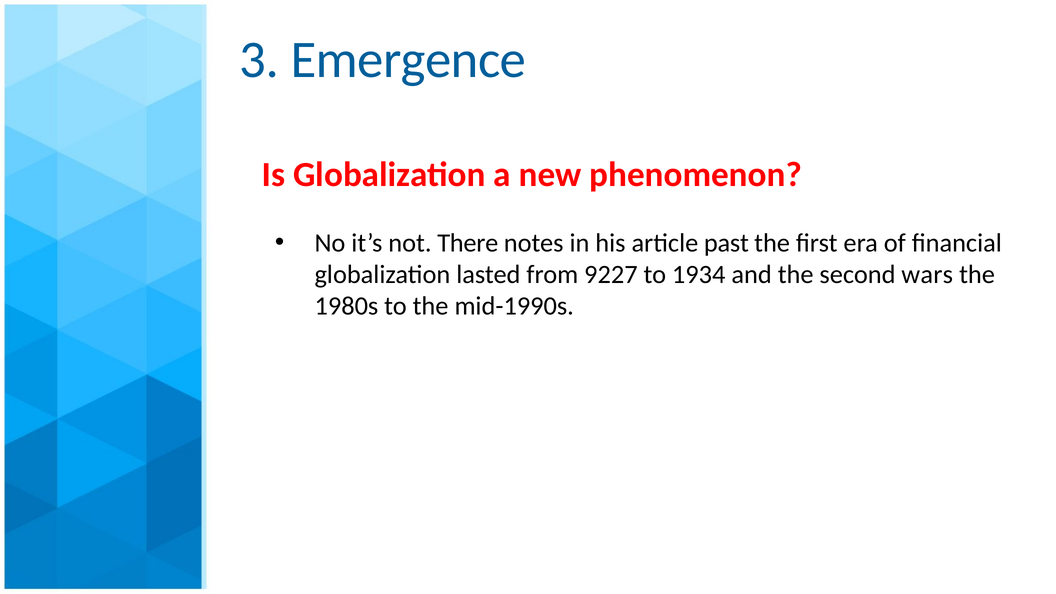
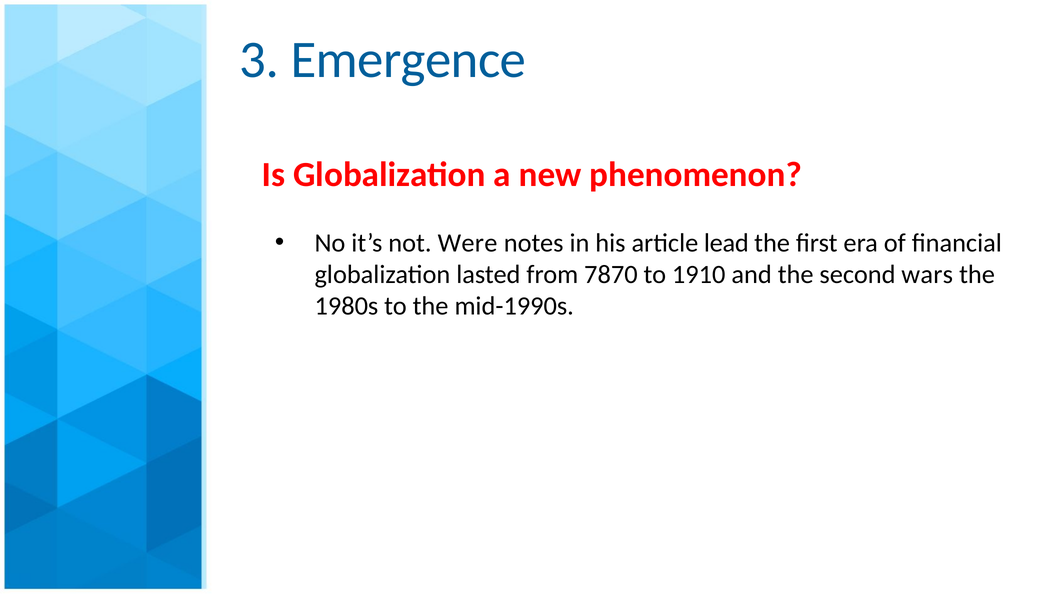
There: There -> Were (468, 243)
past: past -> lead (726, 243)
9227: 9227 -> 7870 (611, 275)
1934: 1934 -> 1910 (699, 275)
